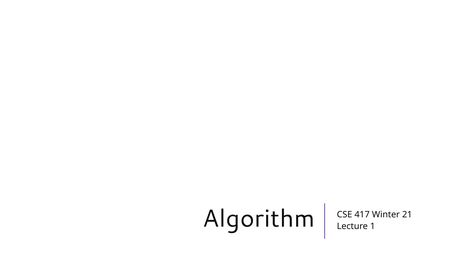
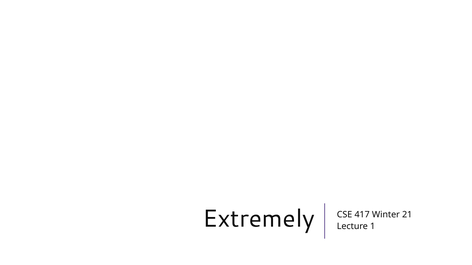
Algorithm: Algorithm -> Extremely (259, 219)
